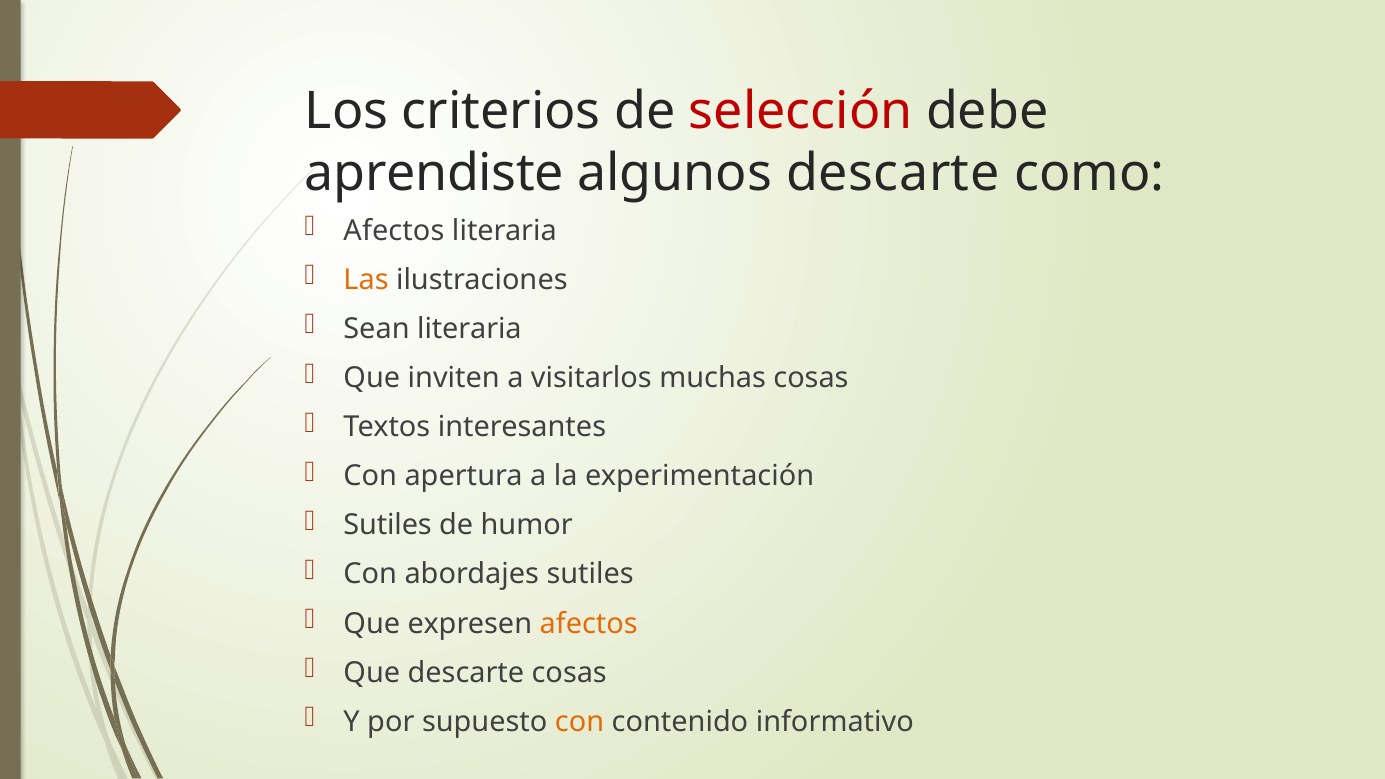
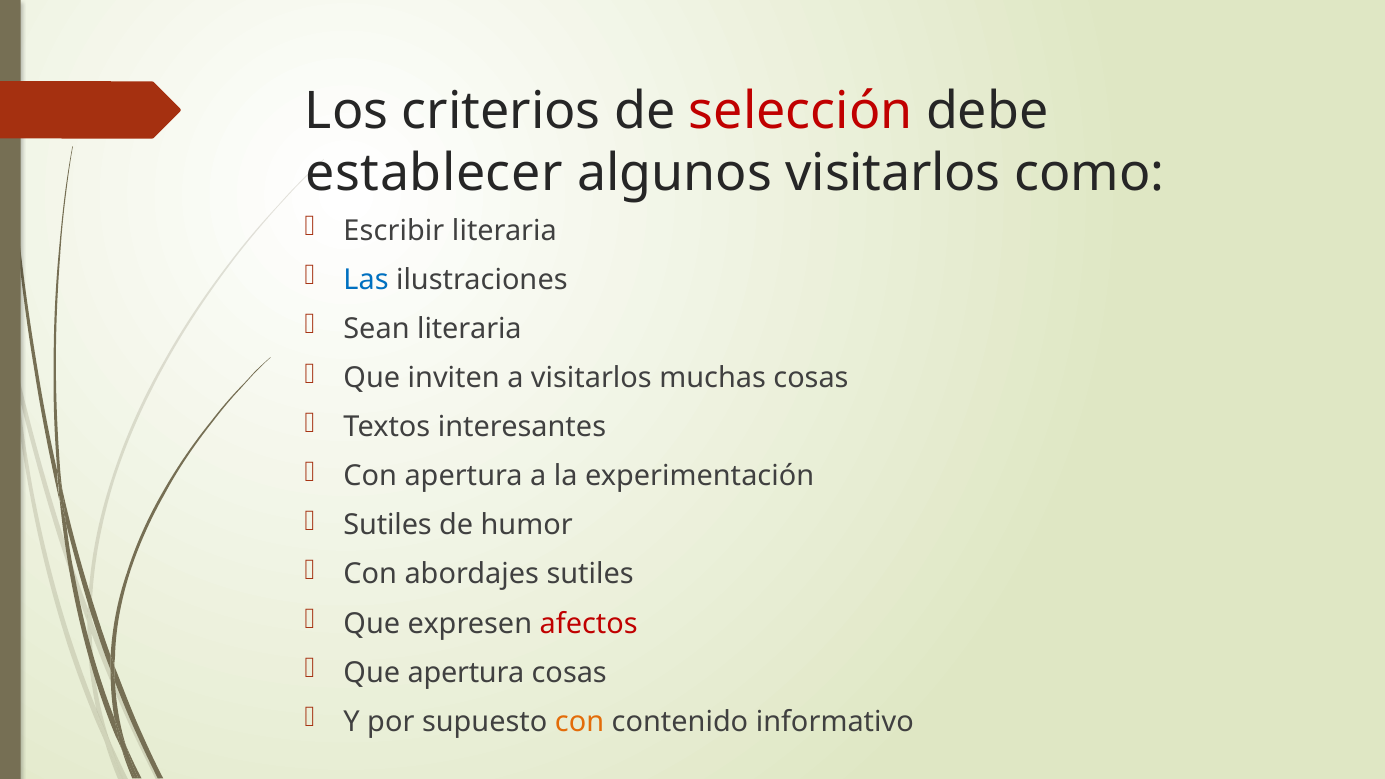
aprendiste: aprendiste -> establecer (434, 173)
algunos descarte: descarte -> visitarlos (893, 173)
Afectos: Afectos -> Escribir (394, 231)
Las colour: orange -> blue (366, 280)
afectos colour: orange -> red (589, 624)
Que descarte: descarte -> apertura (466, 673)
